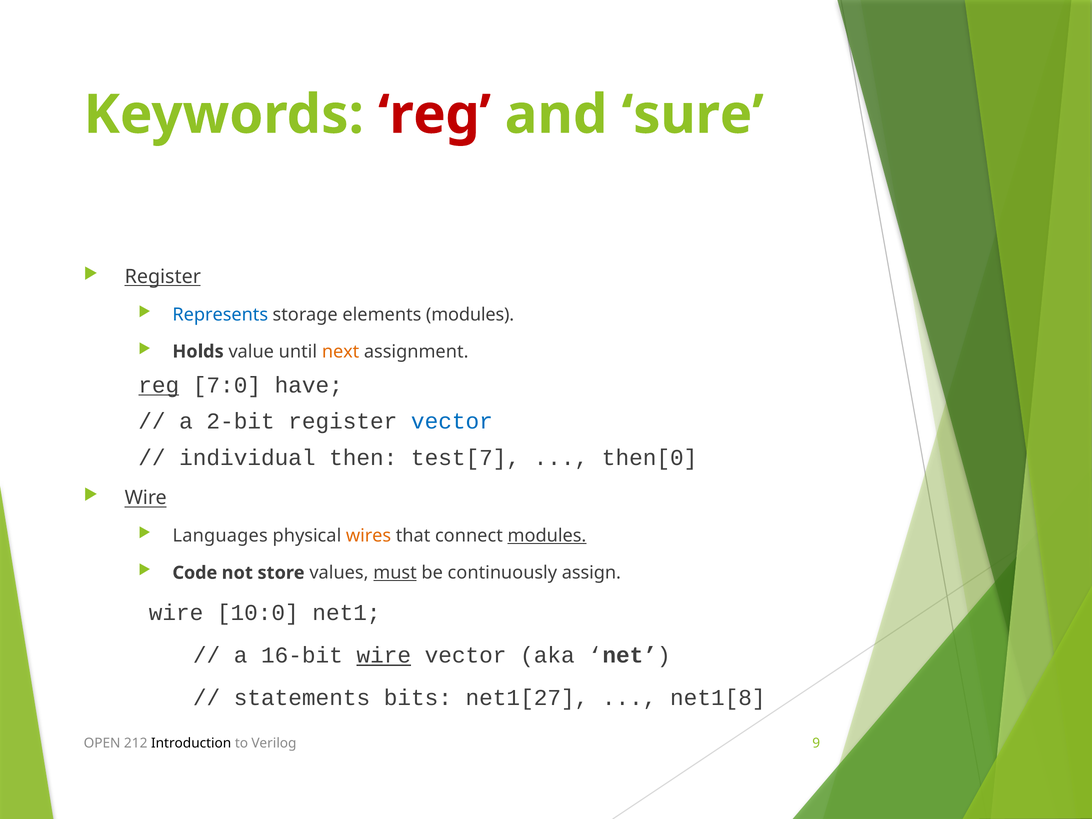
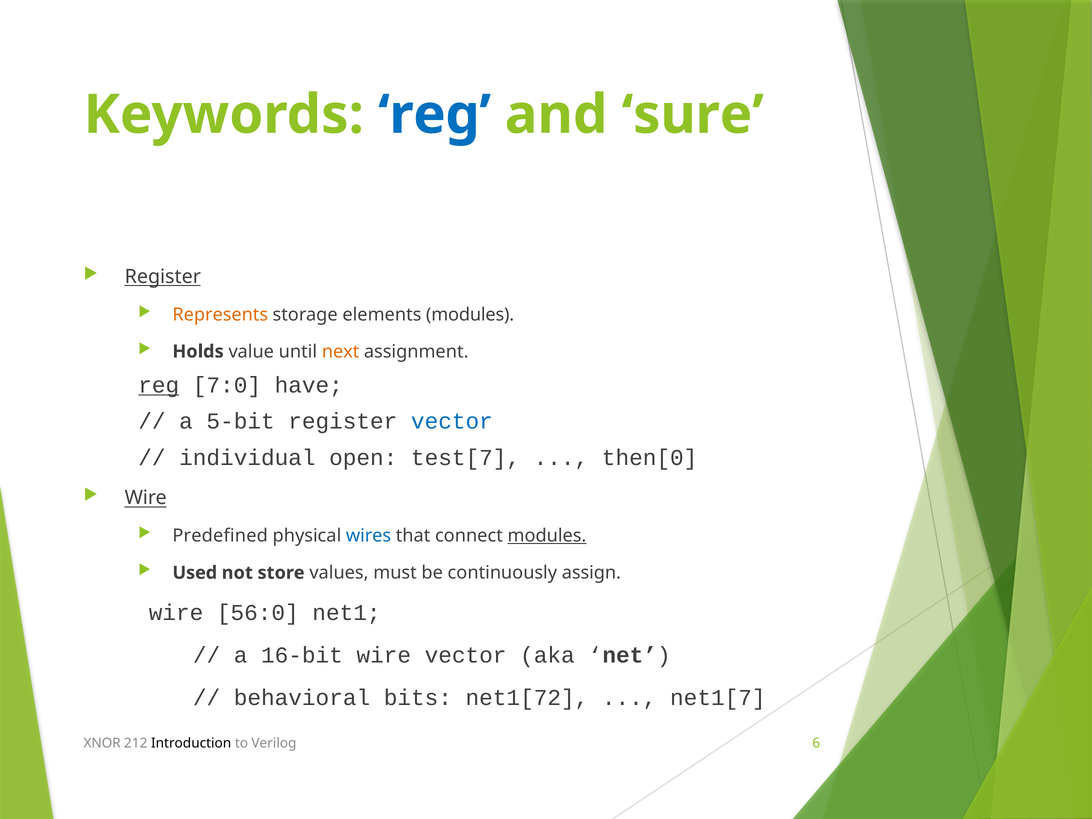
reg colour: red -> blue (435, 115)
Represents colour: blue -> orange (220, 315)
2-bit: 2-bit -> 5-bit (241, 421)
then: then -> open (363, 457)
Languages: Languages -> Predefined (220, 536)
wires colour: orange -> blue (369, 536)
Code: Code -> Used (195, 573)
must underline: present -> none (395, 573)
10:0: 10:0 -> 56:0 (258, 613)
wire underline: present -> none (384, 655)
statements: statements -> behavioral (302, 698)
net1[27: net1[27 -> net1[72 (527, 698)
net1[8: net1[8 -> net1[7 (718, 698)
OPEN: OPEN -> XNOR (102, 743)
9: 9 -> 6 (816, 743)
